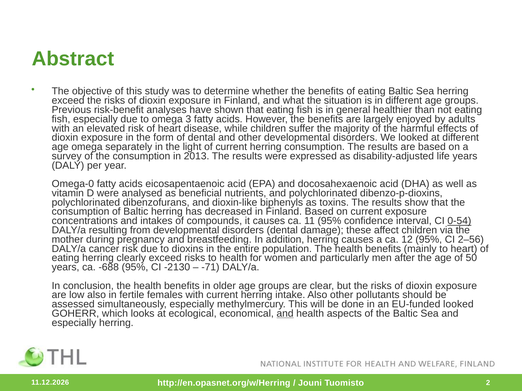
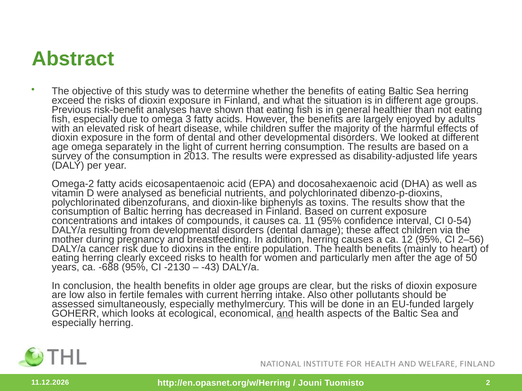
Omega-0: Omega-0 -> Omega-2 (73, 184)
0-54 underline: present -> none (459, 221)
-71: -71 -> -43 (210, 268)
EU-funded looked: looked -> largely (458, 305)
